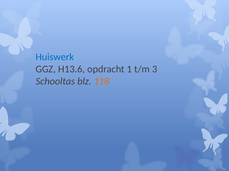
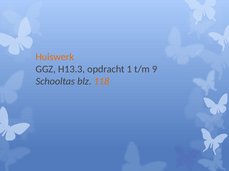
Huiswerk colour: blue -> orange (55, 57)
H13.6: H13.6 -> H13.3 (72, 69)
3: 3 -> 9 (155, 69)
